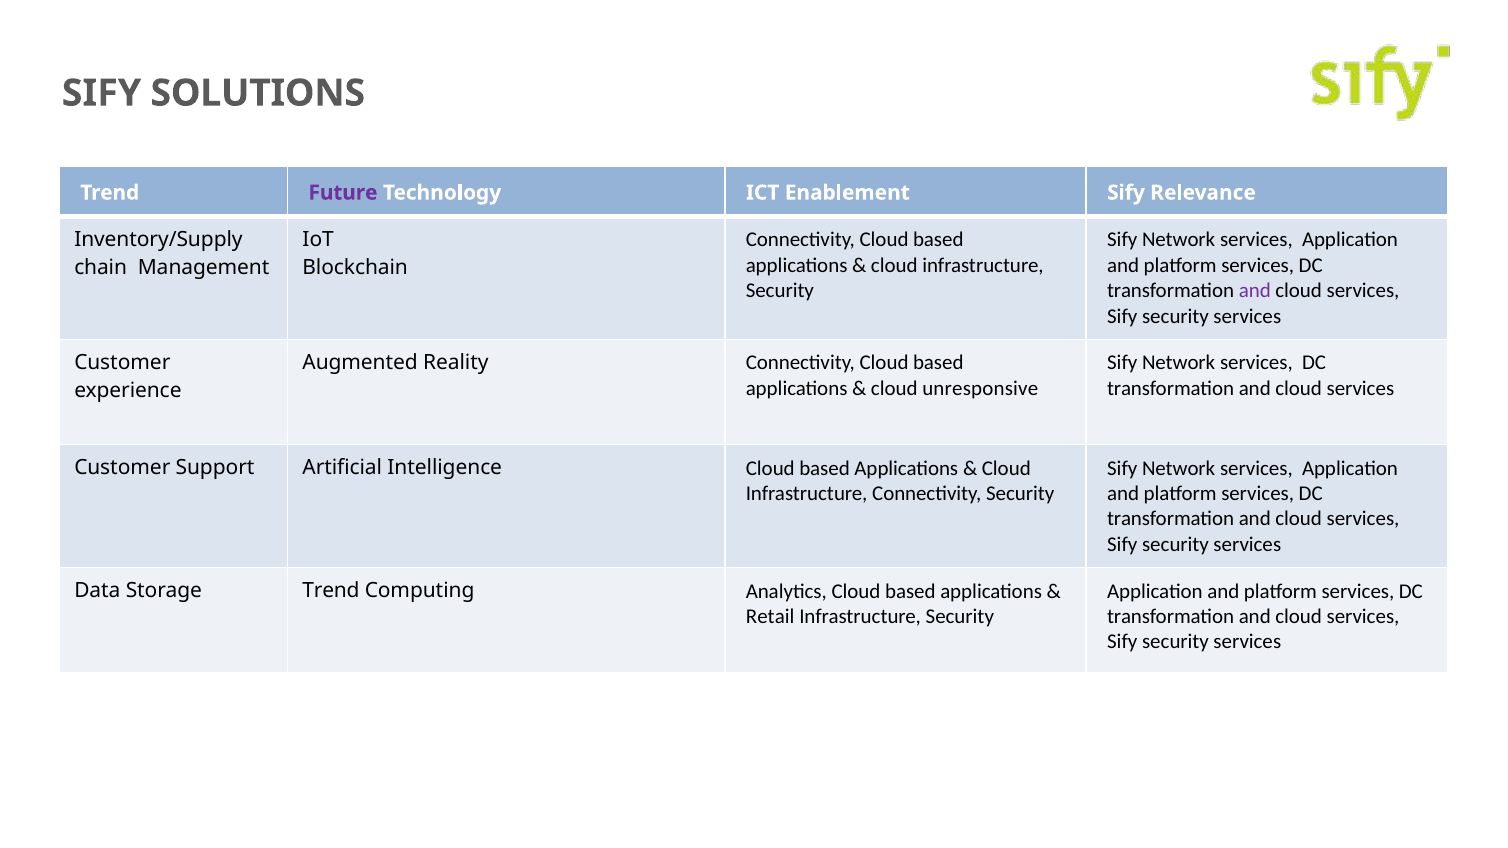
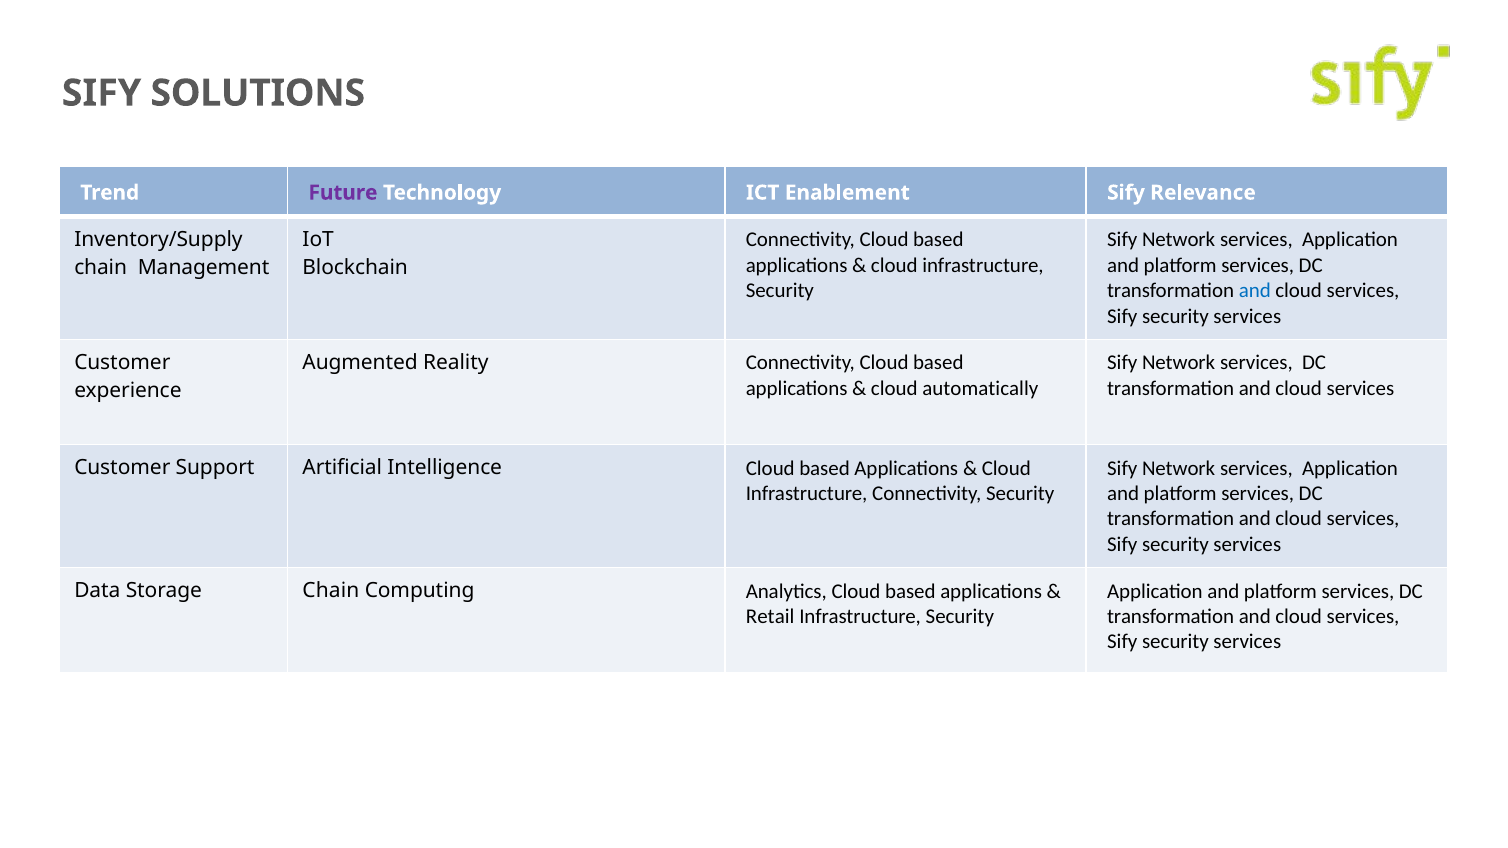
and colour: purple -> blue (1255, 291)
unresponsive: unresponsive -> automatically (980, 389)
Storage Trend: Trend -> Chain (331, 591)
